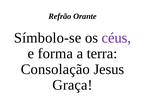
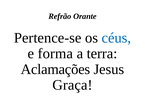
Símbolo-se: Símbolo-se -> Pertence-se (48, 38)
céus colour: purple -> blue (116, 38)
Consolação: Consolação -> Aclamações (55, 69)
